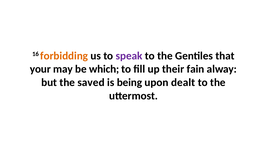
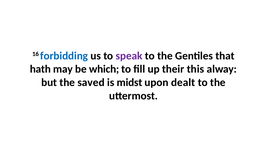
forbidding colour: orange -> blue (64, 56)
your: your -> hath (40, 69)
fain: fain -> this (195, 69)
being: being -> midst (130, 83)
